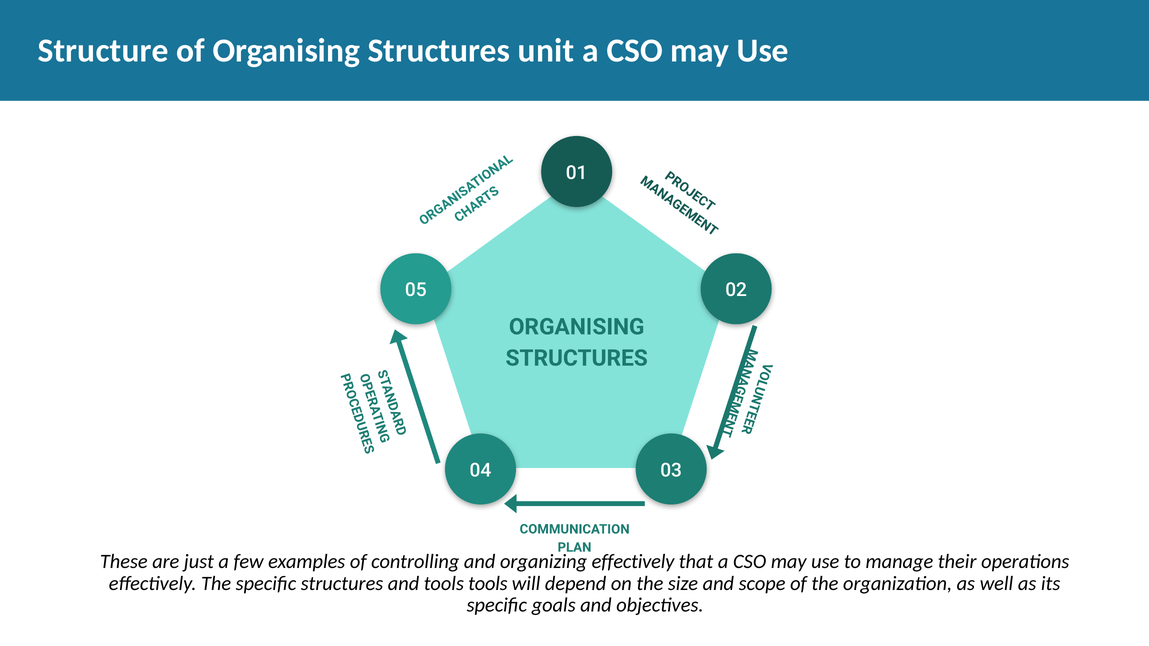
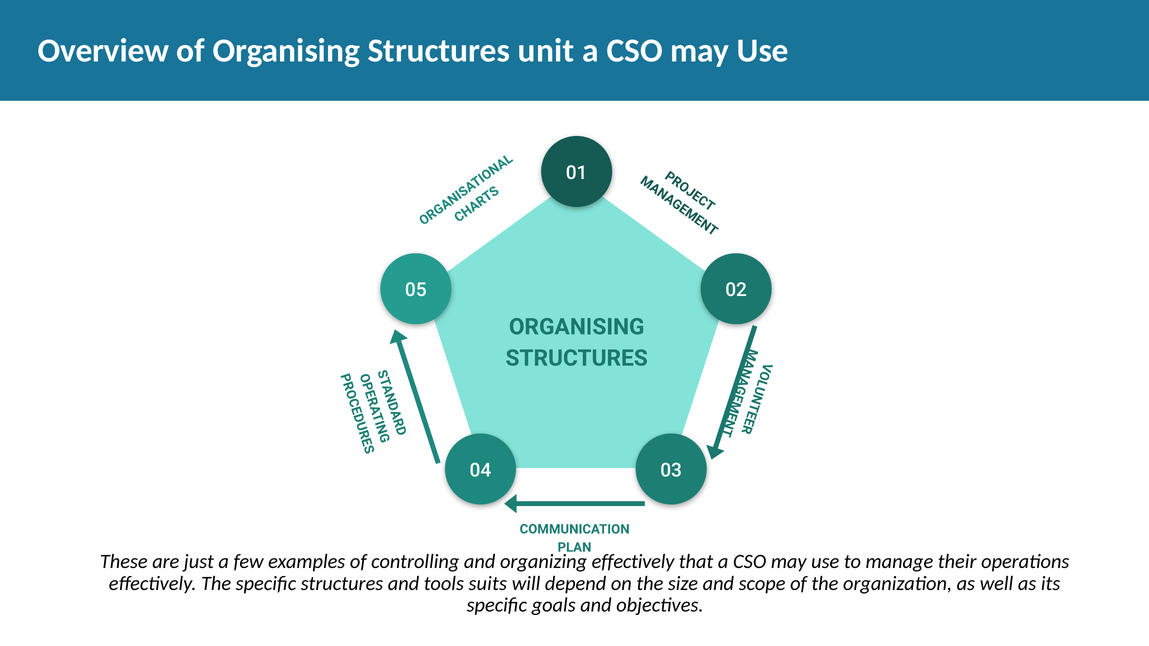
Structure: Structure -> Overview (103, 51)
tools tools: tools -> suits (488, 584)
